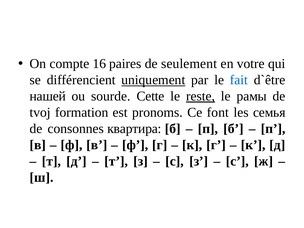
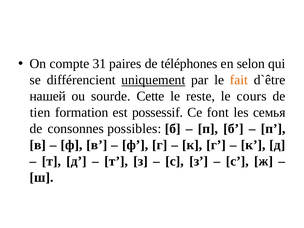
16: 16 -> 31 (99, 64)
seulement: seulement -> téléphones (189, 64)
votre: votre -> selon (251, 64)
fait colour: blue -> orange (239, 80)
reste underline: present -> none (201, 96)
рамы: рамы -> cours (252, 96)
tvoj: tvoj -> tien (40, 112)
pronoms: pronoms -> possessif (158, 112)
квартира: квартира -> possibles (134, 129)
